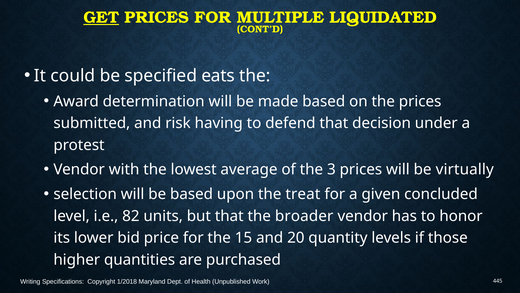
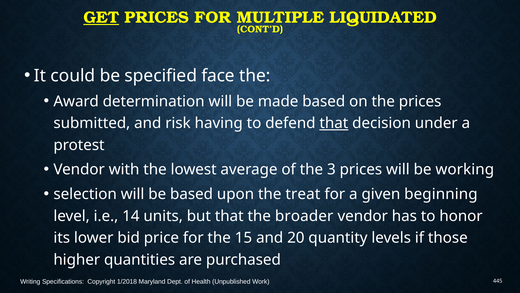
eats: eats -> face (218, 76)
that underline: none -> present (334, 123)
virtually: virtually -> working (465, 169)
concluded: concluded -> beginning (441, 194)
82: 82 -> 14 (131, 216)
